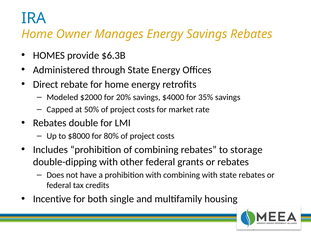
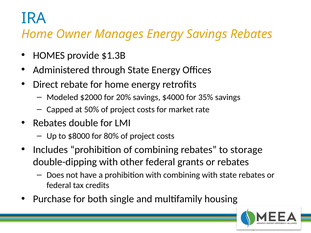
$6.3B: $6.3B -> $1.3B (113, 55)
Incentive: Incentive -> Purchase (52, 199)
